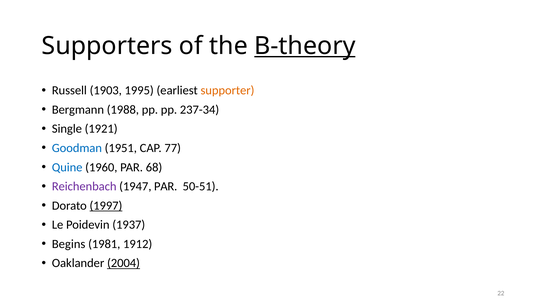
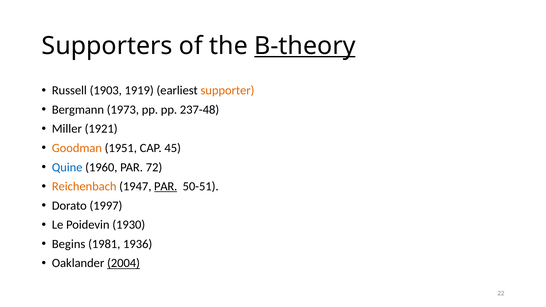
1995: 1995 -> 1919 (139, 90)
1988: 1988 -> 1973 (123, 110)
237-34: 237-34 -> 237-48 (200, 110)
Single: Single -> Miller (67, 129)
Goodman colour: blue -> orange (77, 148)
77: 77 -> 45 (173, 148)
68: 68 -> 72 (154, 167)
Reichenbach colour: purple -> orange (84, 186)
PAR underline: none -> present (166, 186)
1997 underline: present -> none (106, 206)
1937: 1937 -> 1930 (129, 225)
1912: 1912 -> 1936 (138, 244)
